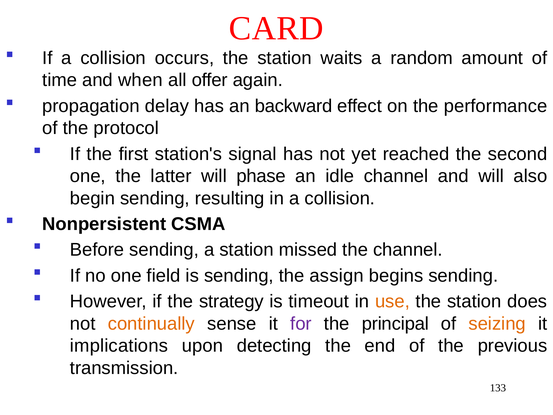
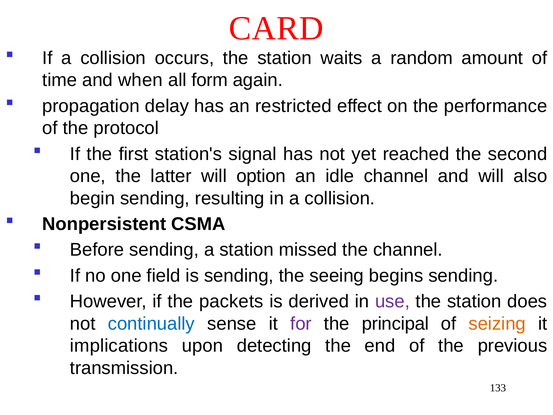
offer: offer -> form (210, 80)
backward: backward -> restricted (293, 106)
phase: phase -> option (261, 176)
assign: assign -> seeing (337, 276)
strategy: strategy -> packets (231, 301)
timeout: timeout -> derived (319, 301)
use colour: orange -> purple (392, 301)
continually colour: orange -> blue (151, 323)
